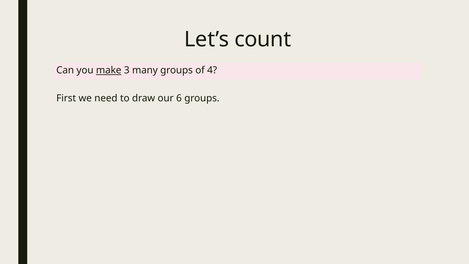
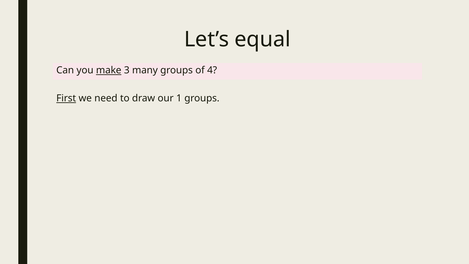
count: count -> equal (263, 39)
First underline: none -> present (66, 98)
6: 6 -> 1 (179, 98)
